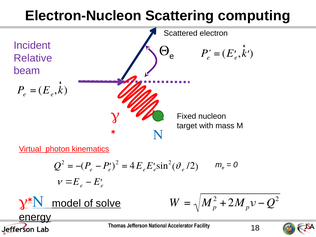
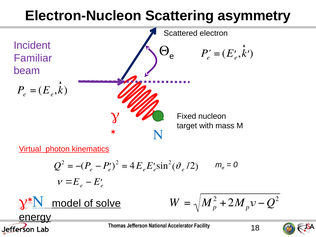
computing: computing -> asymmetry (254, 16)
Relative: Relative -> Familiar (33, 58)
